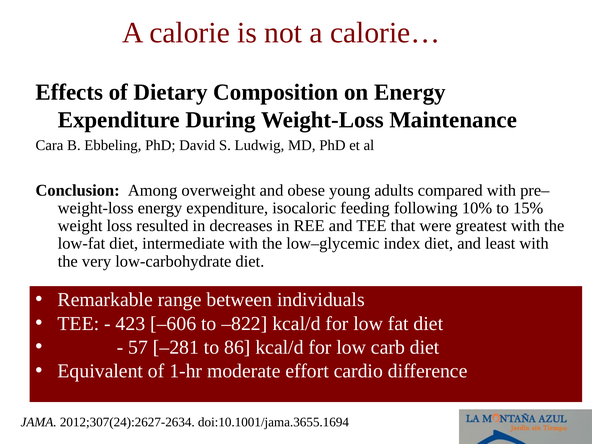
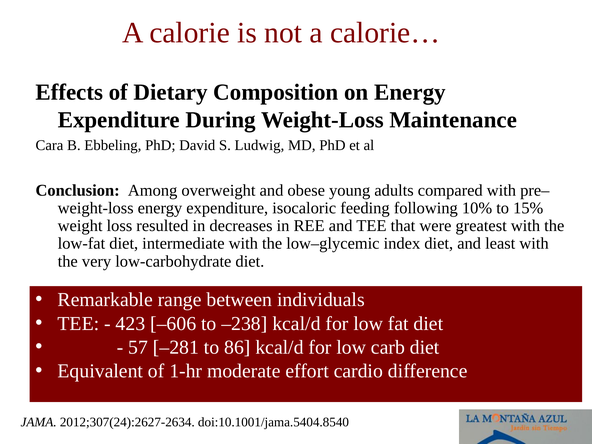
–822: –822 -> –238 (244, 324)
doi:10.1001/jama.3655.1694: doi:10.1001/jama.3655.1694 -> doi:10.1001/jama.5404.8540 (273, 422)
